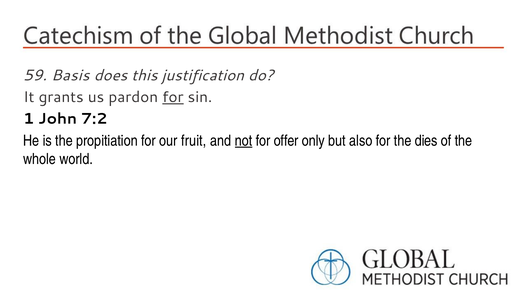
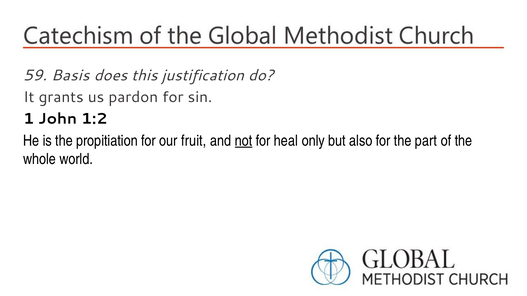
for underline: present -> none (173, 97)
7:2: 7:2 -> 1:2 (94, 119)
offer: offer -> heal (286, 141)
dies: dies -> part (426, 141)
